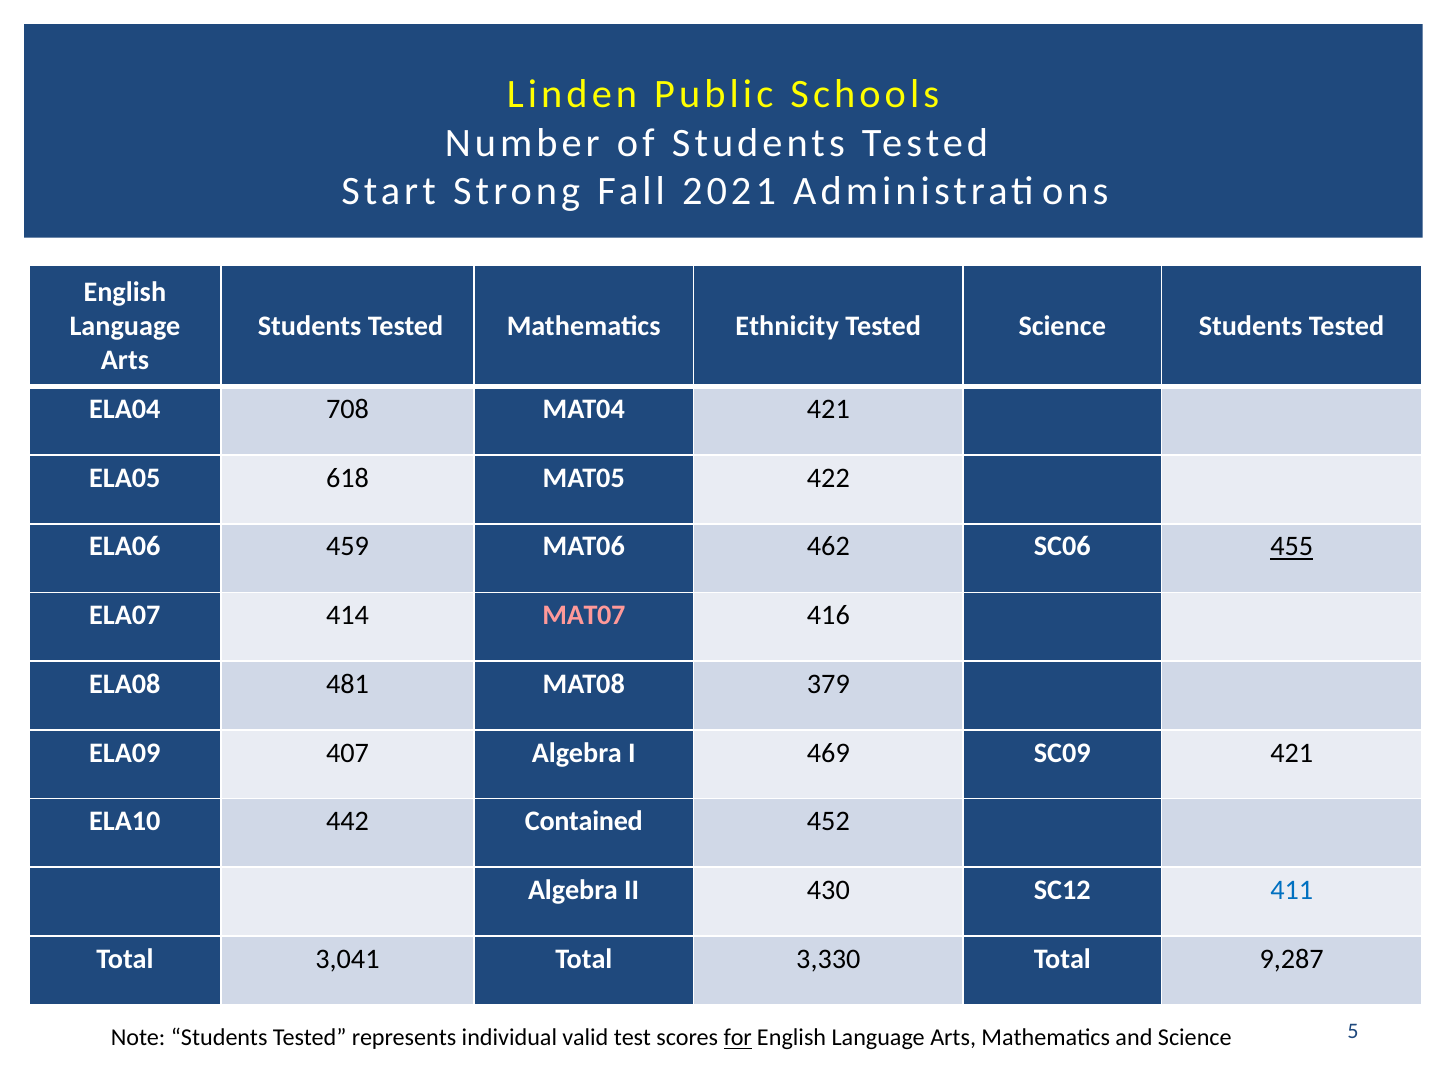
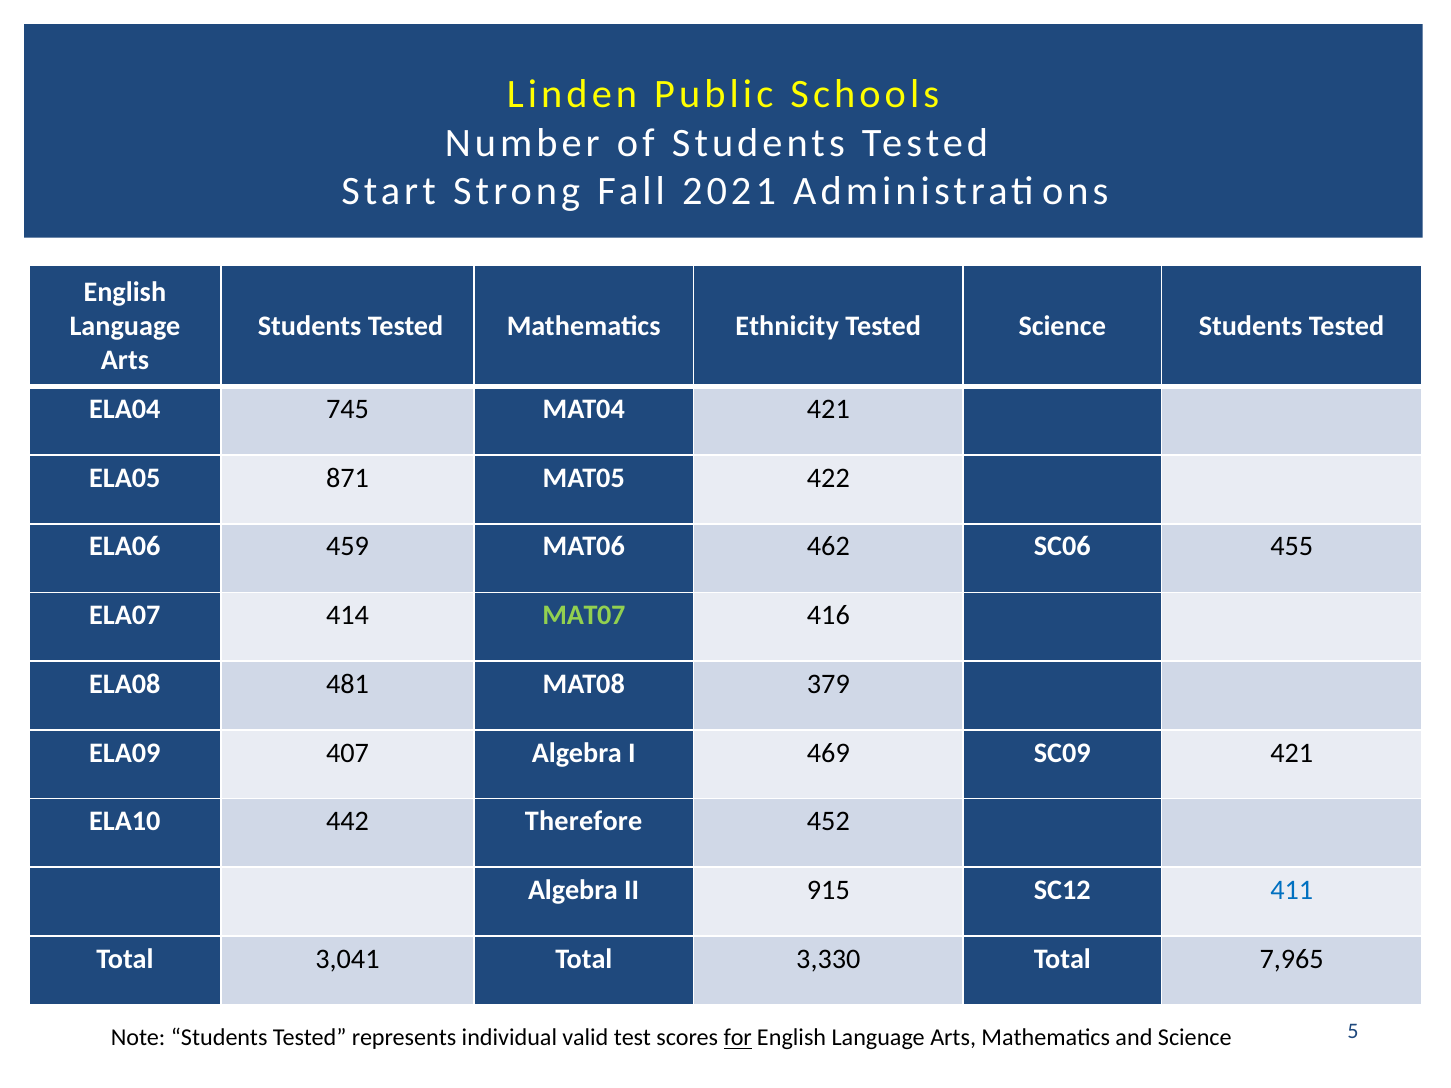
708: 708 -> 745 (348, 409)
618: 618 -> 871 (348, 478)
455 underline: present -> none (1292, 547)
MAT07 colour: pink -> light green (584, 616)
Contained: Contained -> Therefore (584, 822)
430: 430 -> 915 (828, 890)
9,287: 9,287 -> 7,965 (1292, 959)
